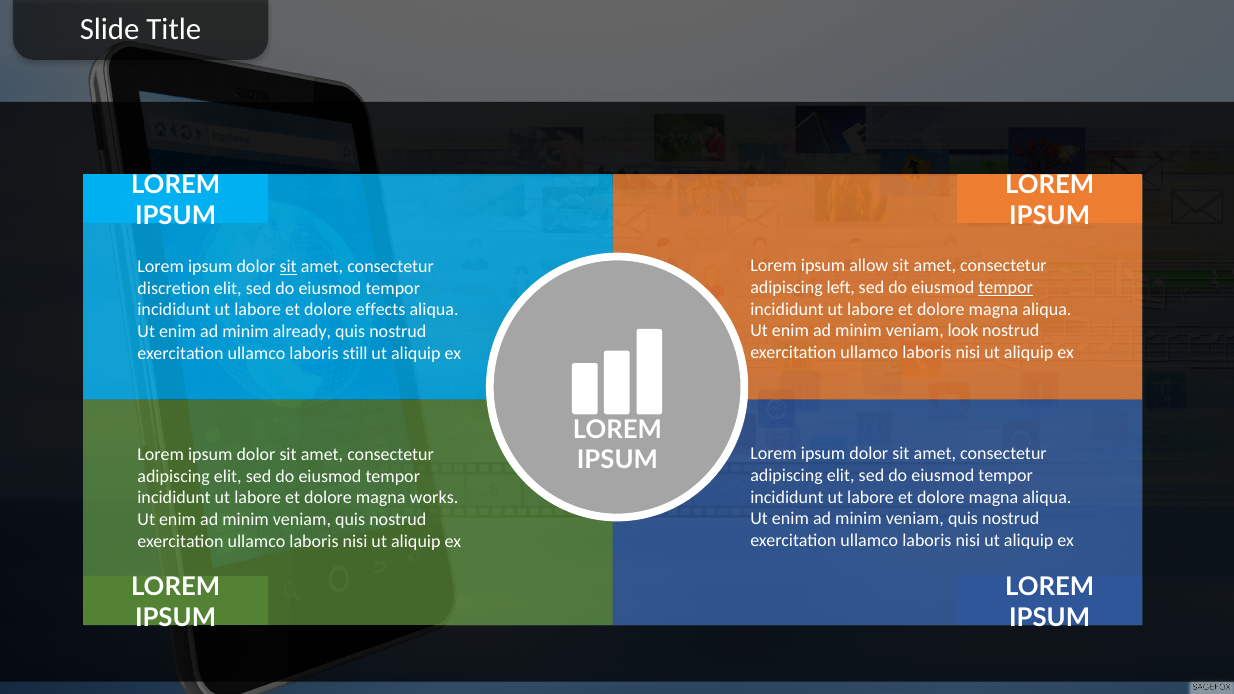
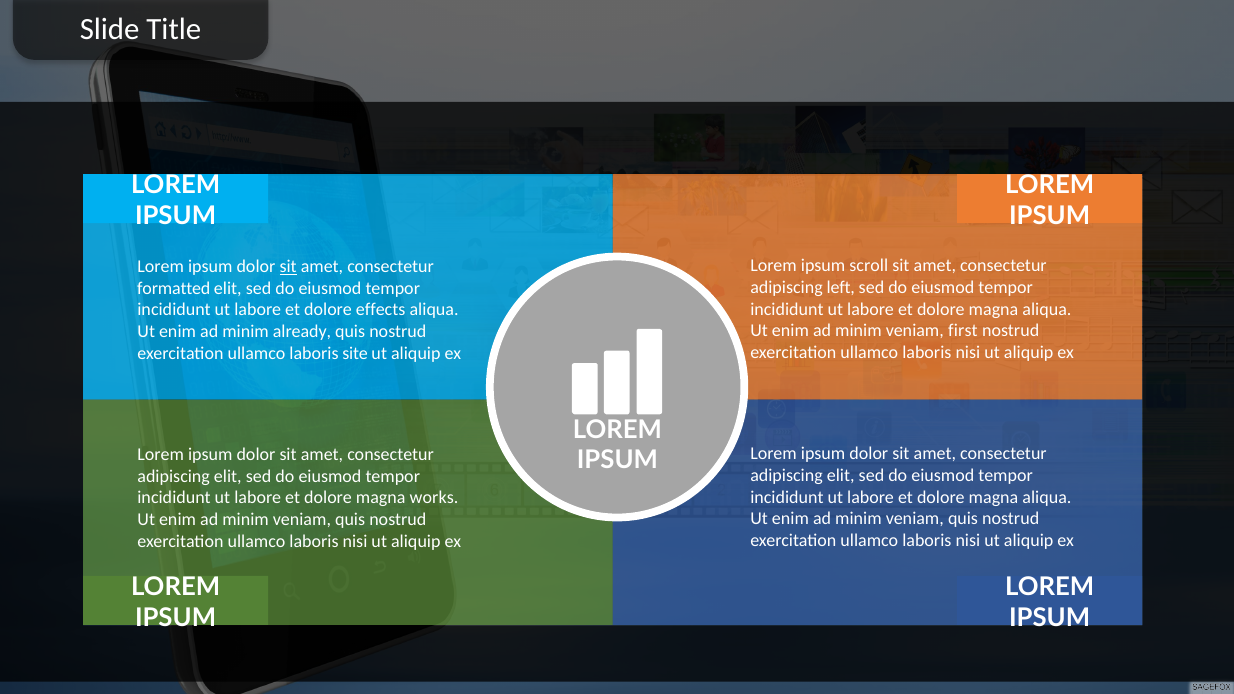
allow: allow -> scroll (869, 266)
tempor underline: present -> none (1006, 288)
discretion: discretion -> formatted (174, 288)
look: look -> first (963, 331)
still: still -> site (355, 353)
